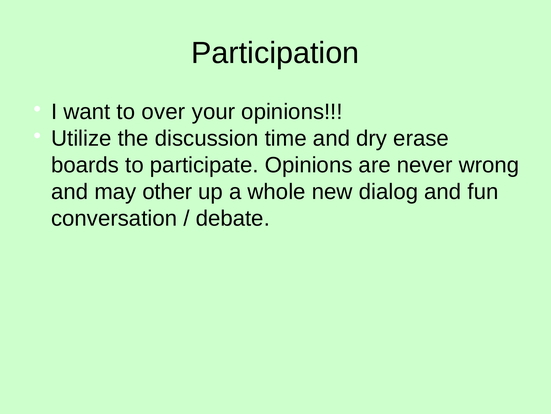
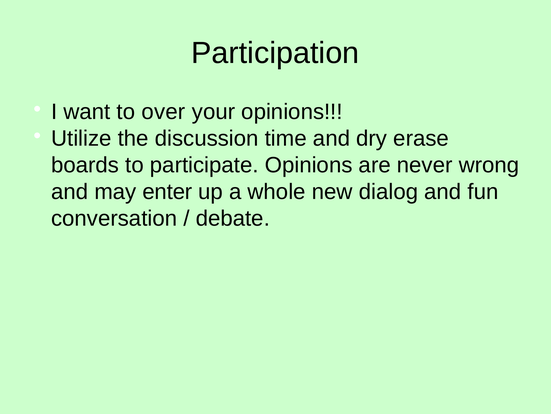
other: other -> enter (167, 192)
